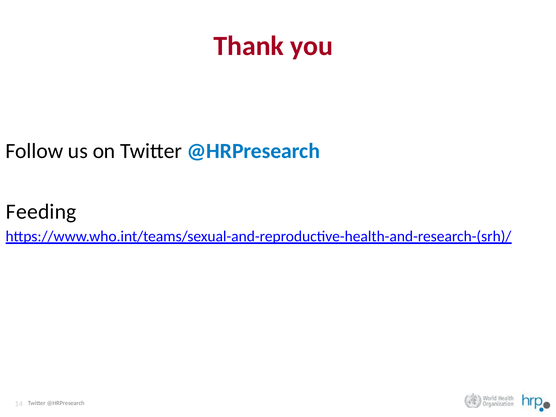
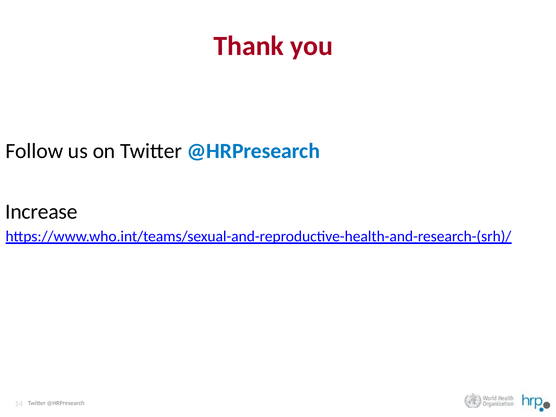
Feeding: Feeding -> Increase (41, 212)
